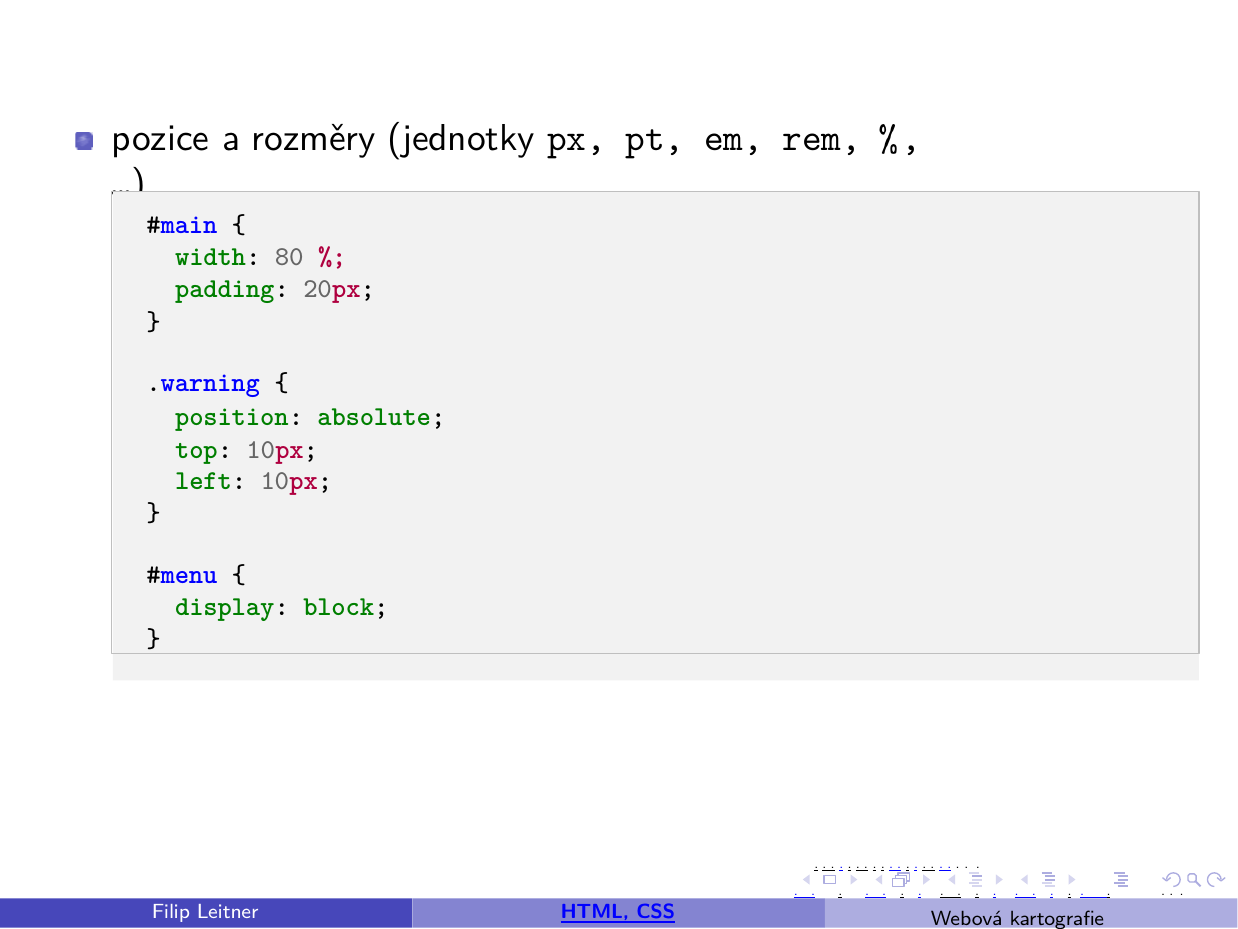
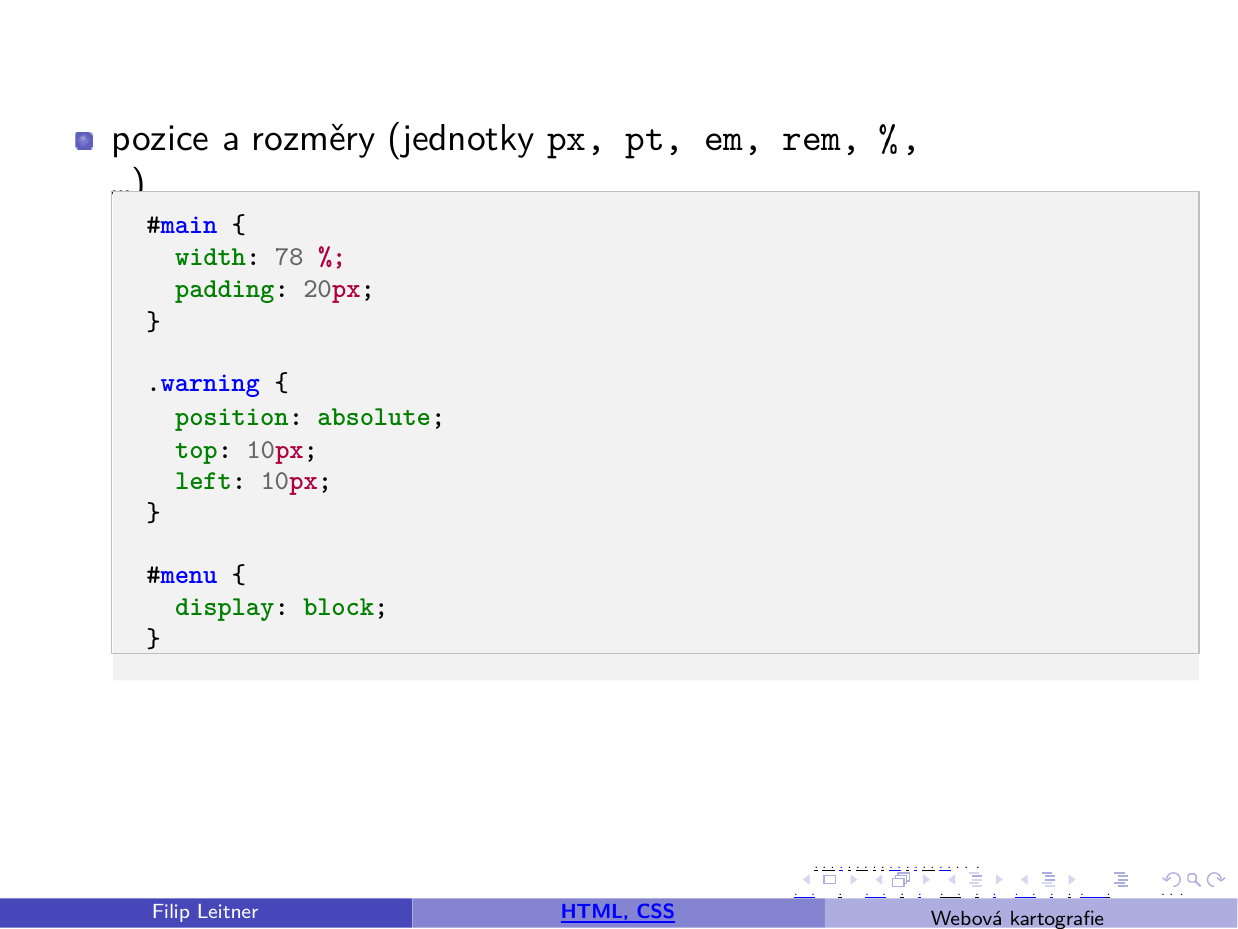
80: 80 -> 78 (289, 257)
